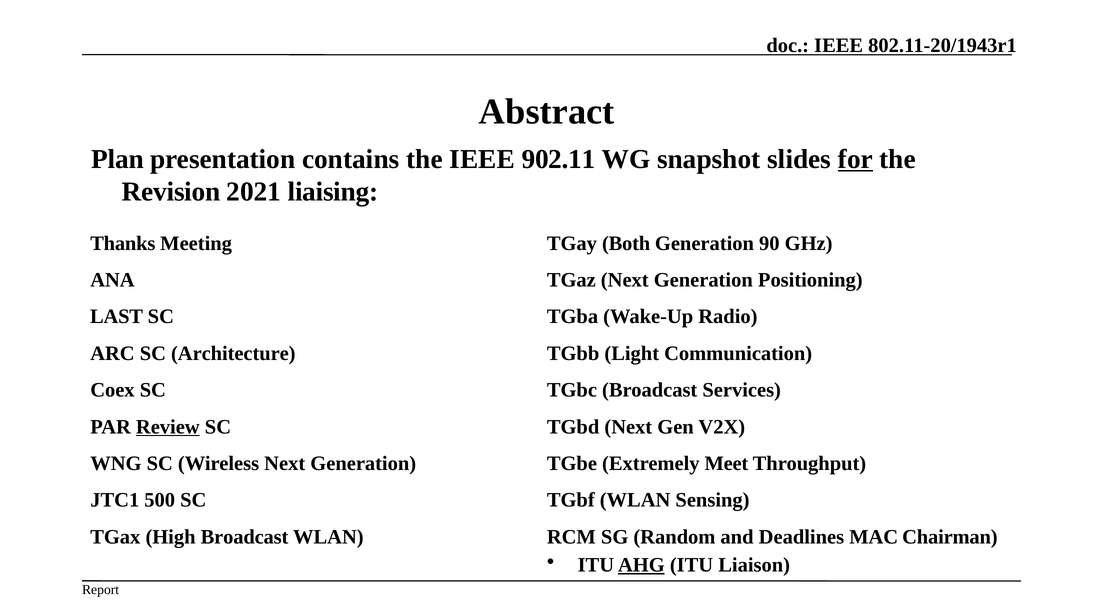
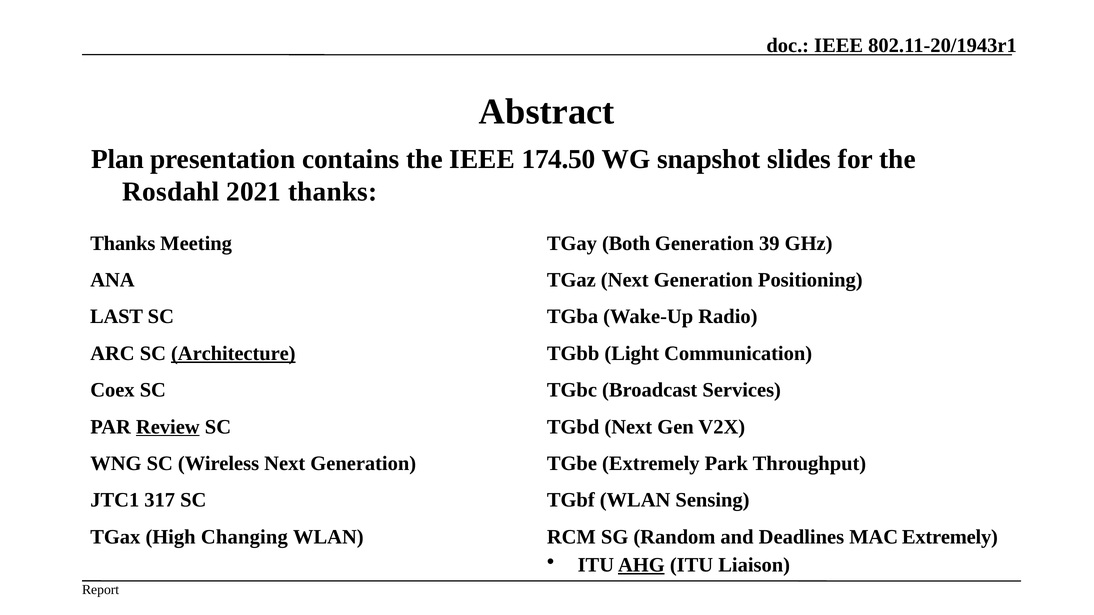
902.11: 902.11 -> 174.50 (559, 159)
for underline: present -> none (855, 159)
Revision: Revision -> Rosdahl (171, 192)
2021 liaising: liaising -> thanks (333, 192)
90: 90 -> 39 (769, 244)
Architecture underline: none -> present (233, 354)
Meet: Meet -> Park (726, 464)
500: 500 -> 317 (160, 500)
High Broadcast: Broadcast -> Changing (244, 537)
MAC Chairman: Chairman -> Extremely (950, 537)
